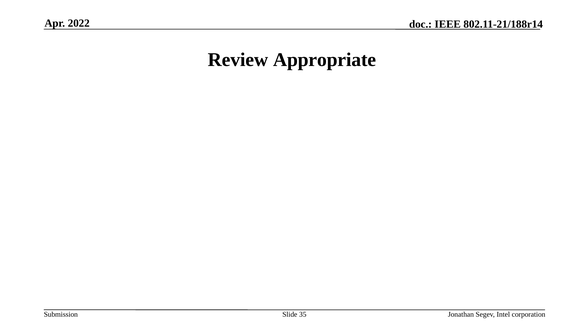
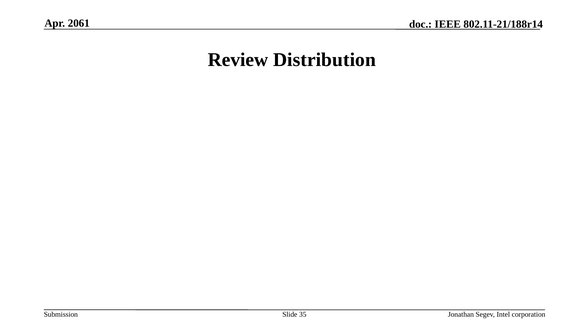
2022: 2022 -> 2061 (79, 23)
Appropriate: Appropriate -> Distribution (325, 60)
